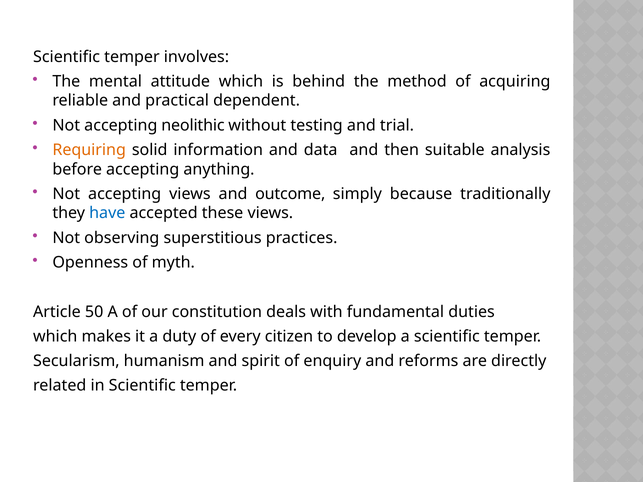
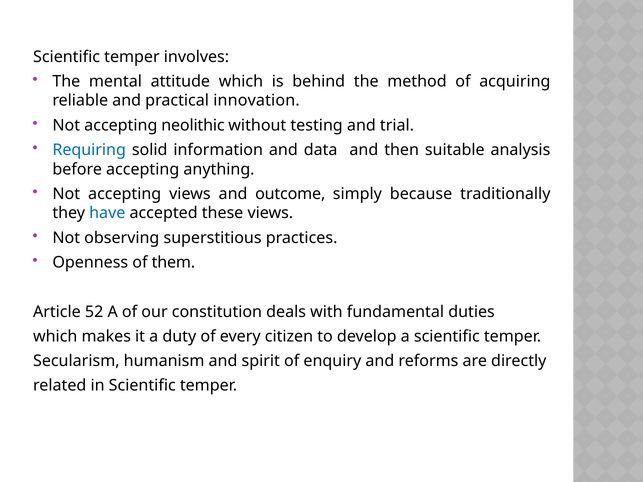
dependent: dependent -> innovation (256, 101)
Requiring colour: orange -> blue (89, 150)
myth: myth -> them (173, 263)
50: 50 -> 52 (94, 312)
